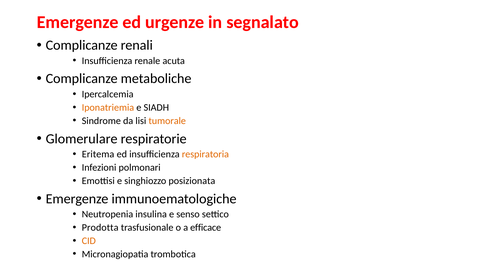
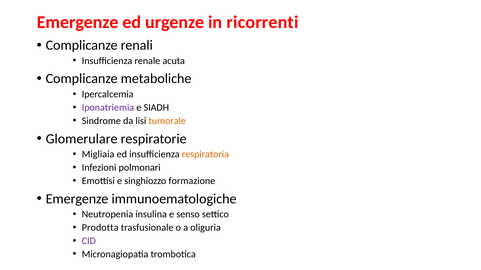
segnalato: segnalato -> ricorrenti (263, 22)
Iponatriemia colour: orange -> purple (108, 108)
Eritema: Eritema -> Migliaia (98, 155)
posizionata: posizionata -> formazione (192, 181)
efficace: efficace -> oliguria (206, 228)
CID colour: orange -> purple (89, 241)
